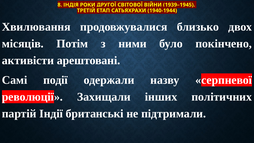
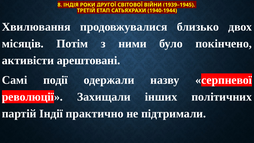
британські: британські -> практично (95, 113)
